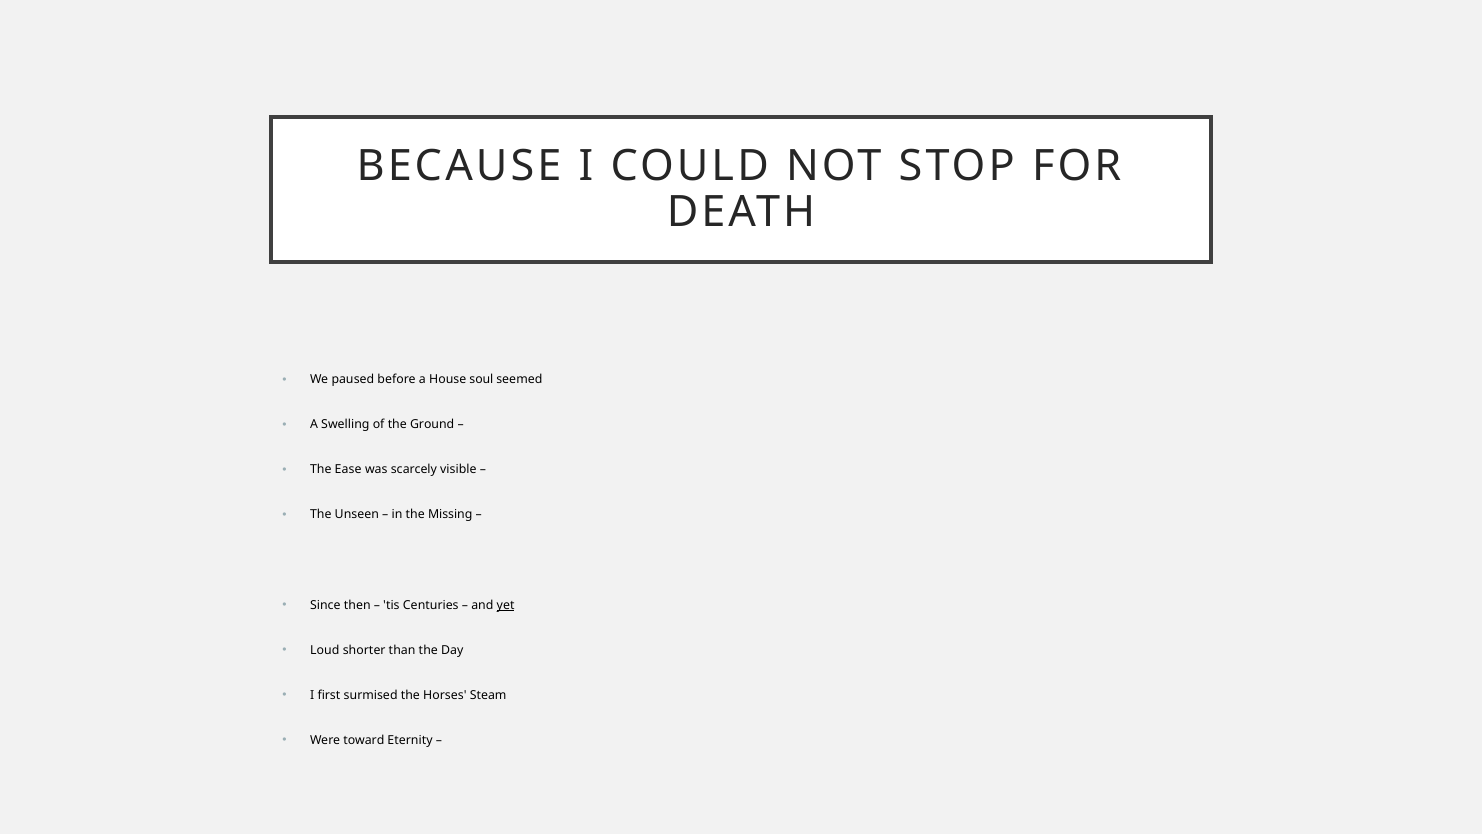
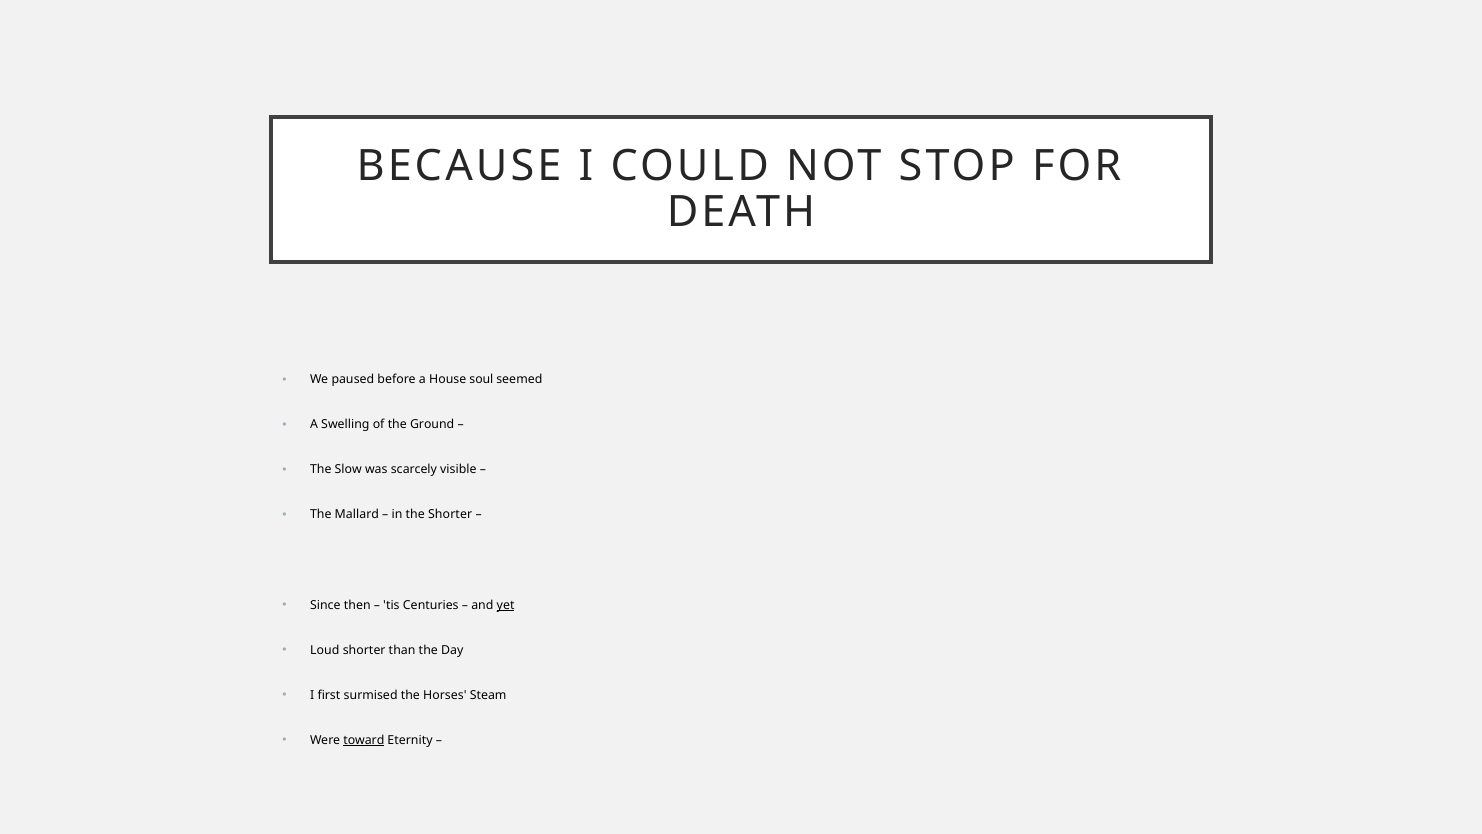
Ease: Ease -> Slow (348, 470)
Unseen: Unseen -> Mallard (357, 515)
the Missing: Missing -> Shorter (450, 515)
toward underline: none -> present (364, 740)
